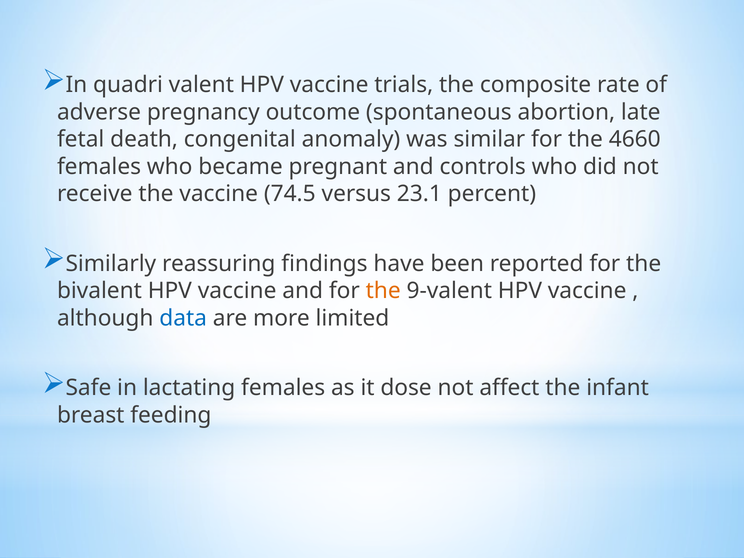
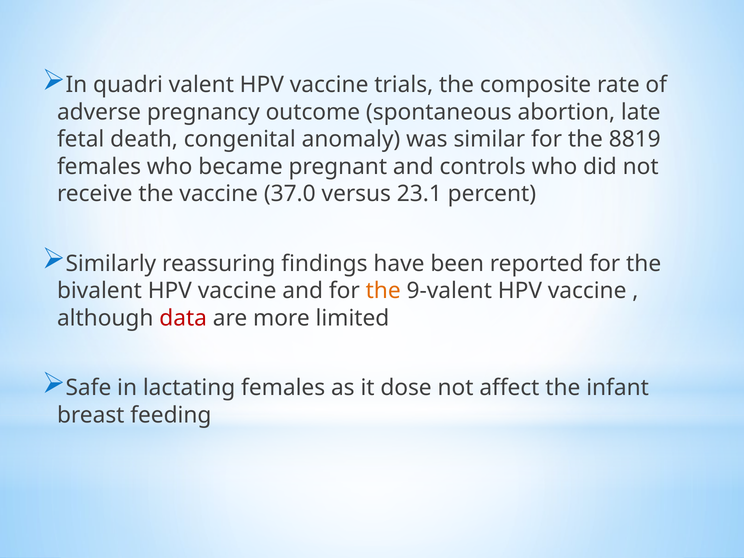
4660: 4660 -> 8819 (635, 139)
74.5: 74.5 -> 37.0 (290, 194)
data colour: blue -> red (183, 318)
